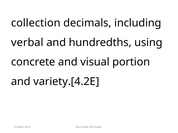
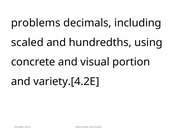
collection: collection -> problems (36, 23)
verbal: verbal -> scaled (27, 43)
